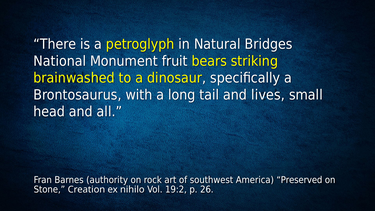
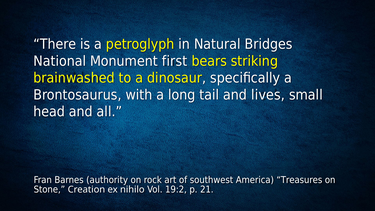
fruit: fruit -> first (175, 61)
Preserved: Preserved -> Treasures (299, 180)
26: 26 -> 21 (207, 190)
